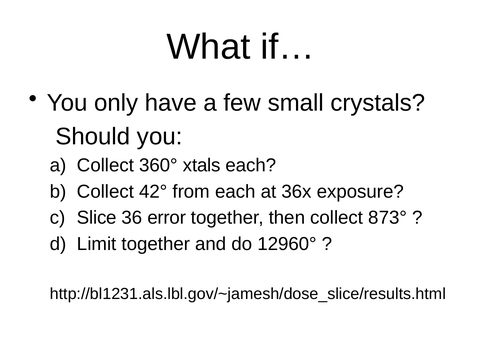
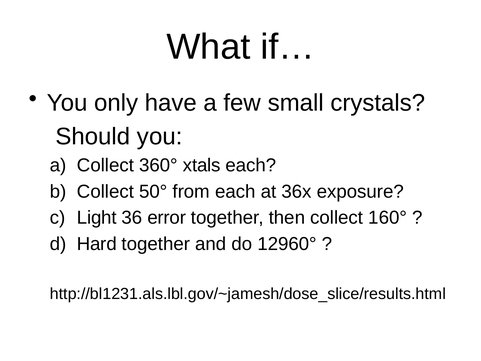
42°: 42° -> 50° (153, 192)
Slice: Slice -> Light (97, 218)
873°: 873° -> 160° (388, 218)
Limit: Limit -> Hard (97, 244)
